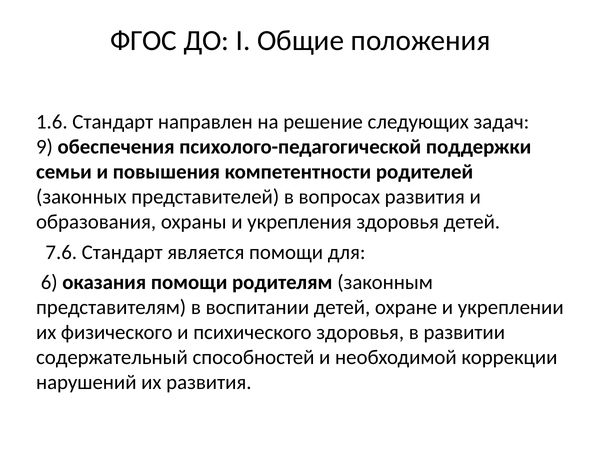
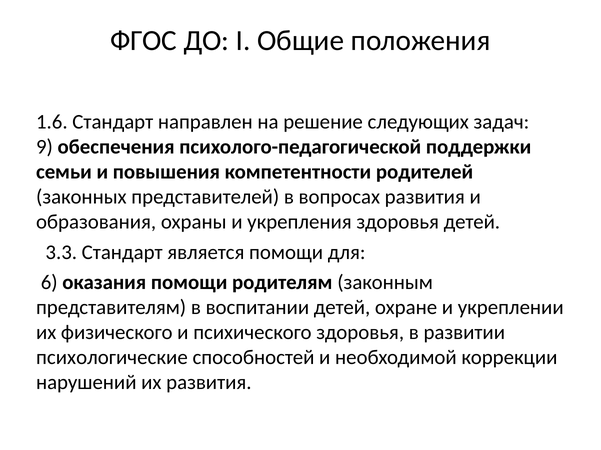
7.6: 7.6 -> 3.3 (61, 253)
содержательный: содержательный -> психологические (112, 358)
